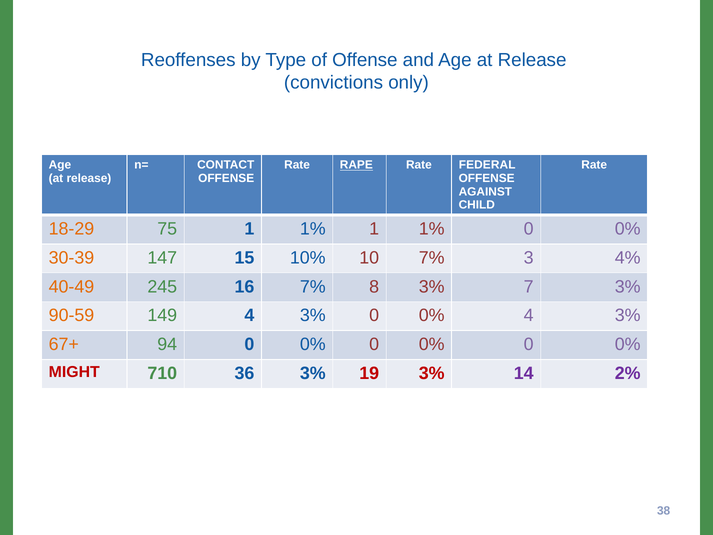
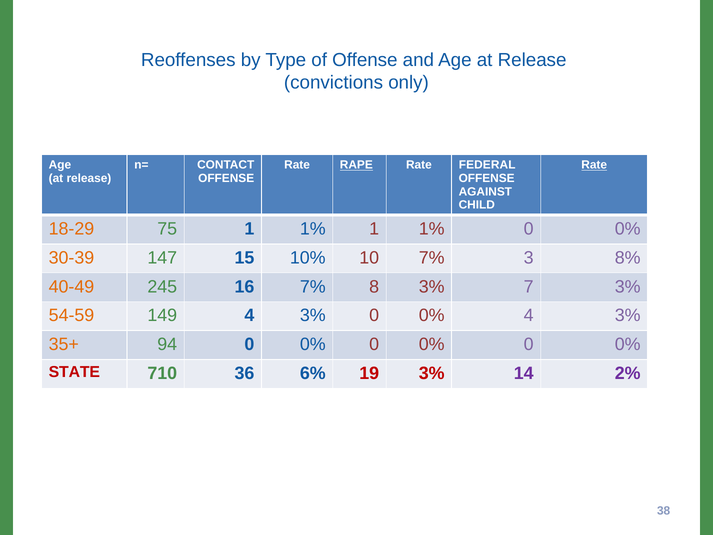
Rate underline: none -> present (594, 165)
4%: 4% -> 8% (628, 258)
90-59: 90-59 -> 54-59 (72, 315)
67+: 67+ -> 35+ (64, 344)
MIGHT: MIGHT -> STATE (74, 372)
36 3%: 3% -> 6% (313, 373)
